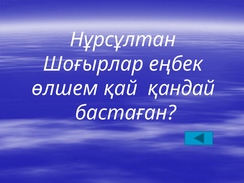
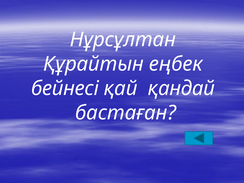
Шоғырлар: Шоғырлар -> Құрайтын (93, 64)
өлшем: өлшем -> бейнесі (65, 88)
